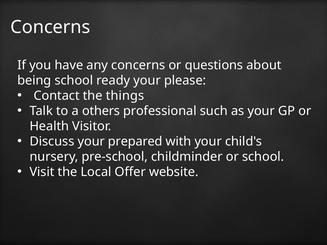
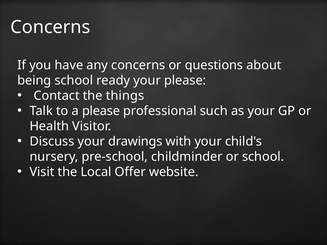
a others: others -> please (101, 111)
prepared: prepared -> drawings (135, 142)
